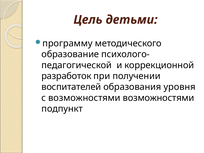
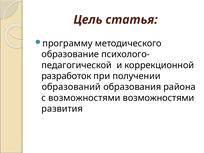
детьми: детьми -> статья (132, 20)
воспитателей: воспитателей -> образований (71, 87)
уровня: уровня -> района (180, 87)
подпункт: подпункт -> развития (62, 109)
